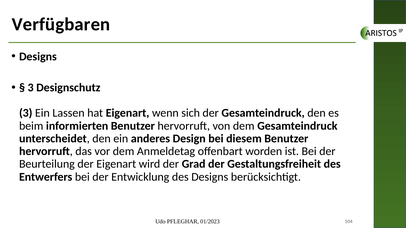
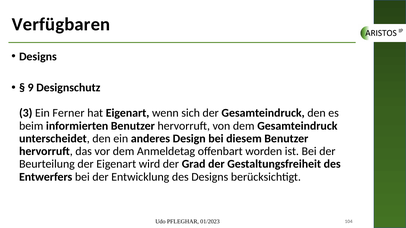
3: 3 -> 9 (31, 88)
Lassen: Lassen -> Ferner (68, 113)
